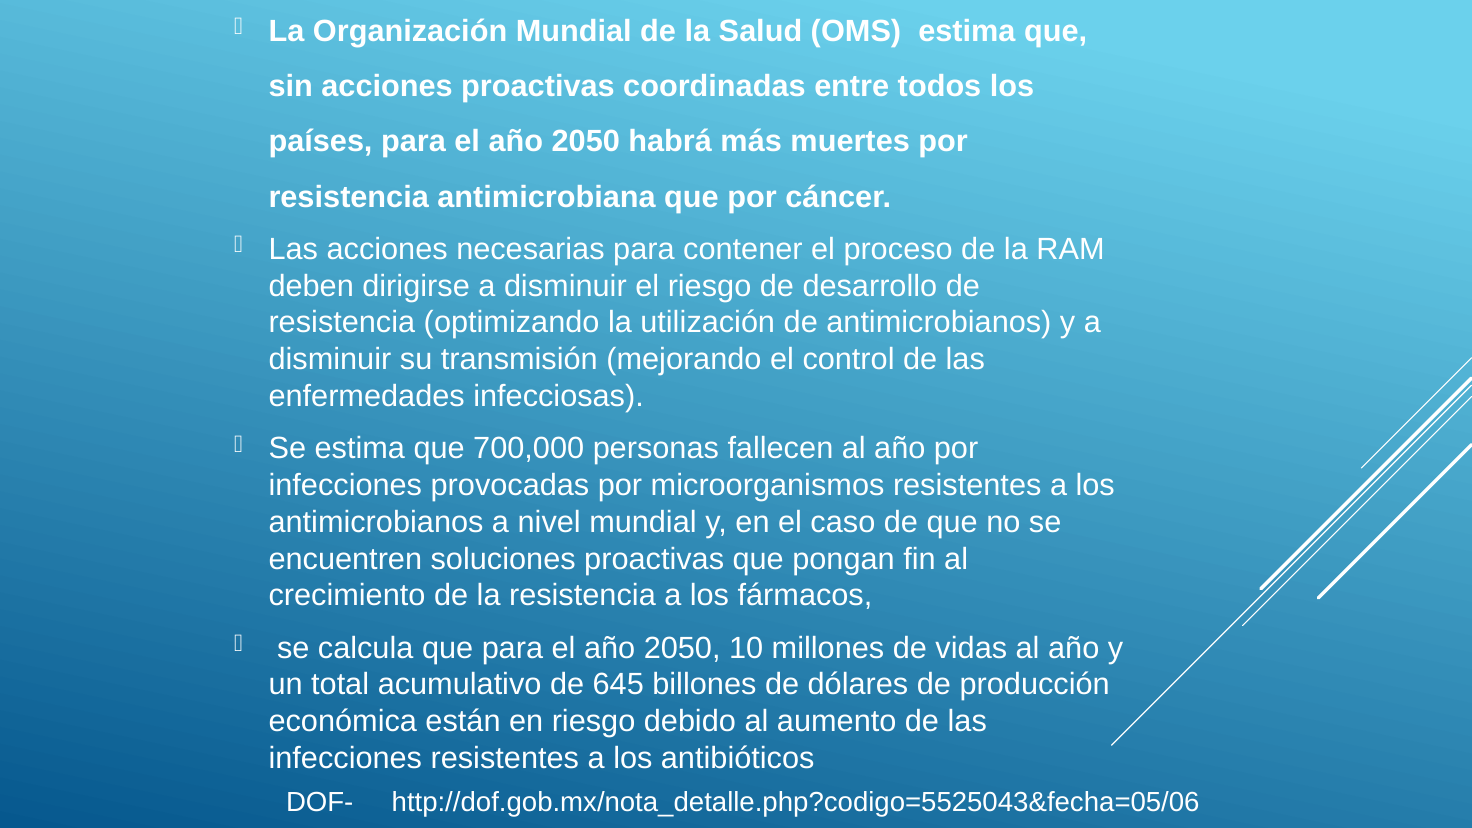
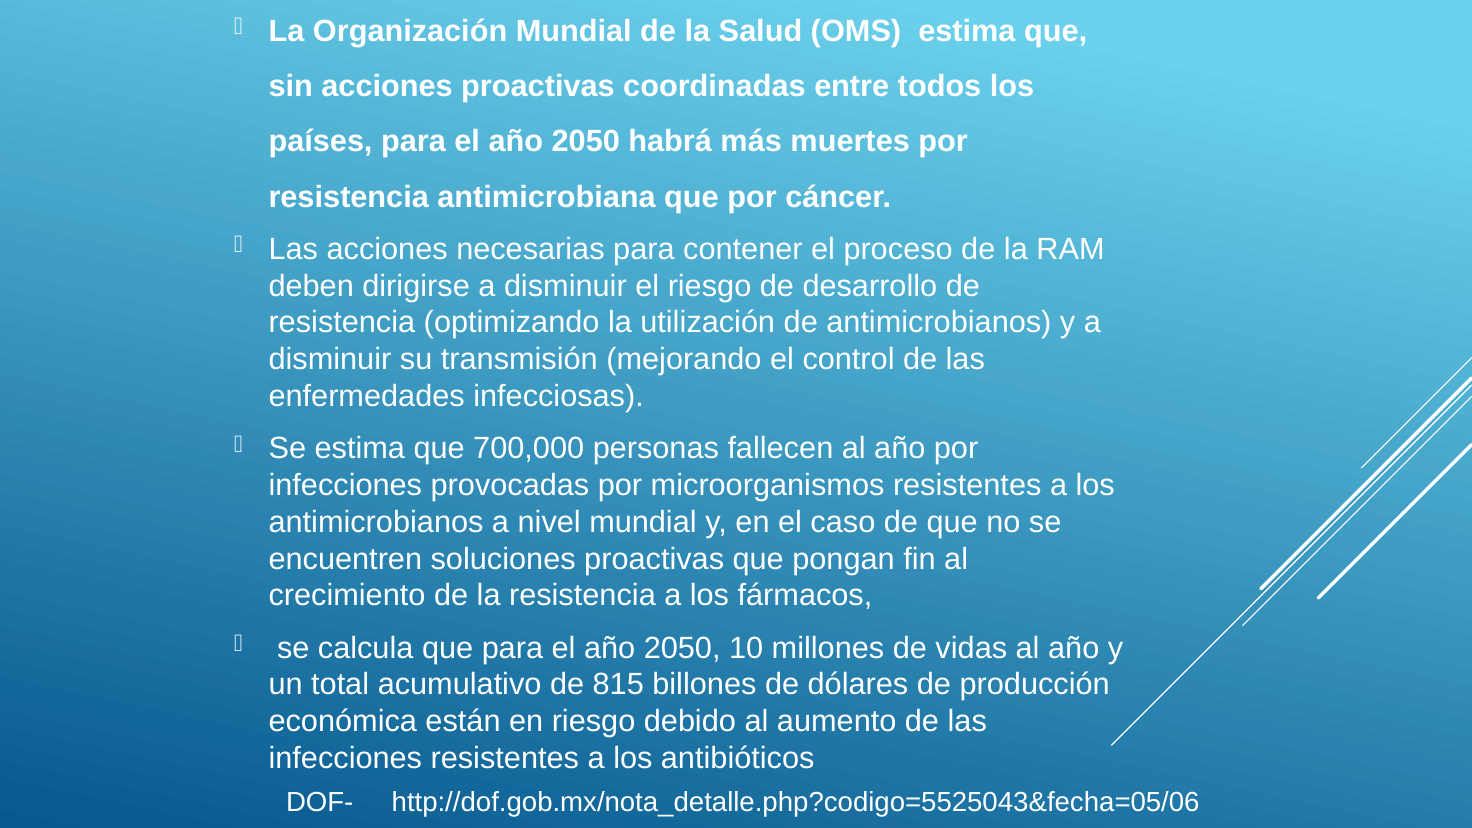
645: 645 -> 815 (618, 685)
